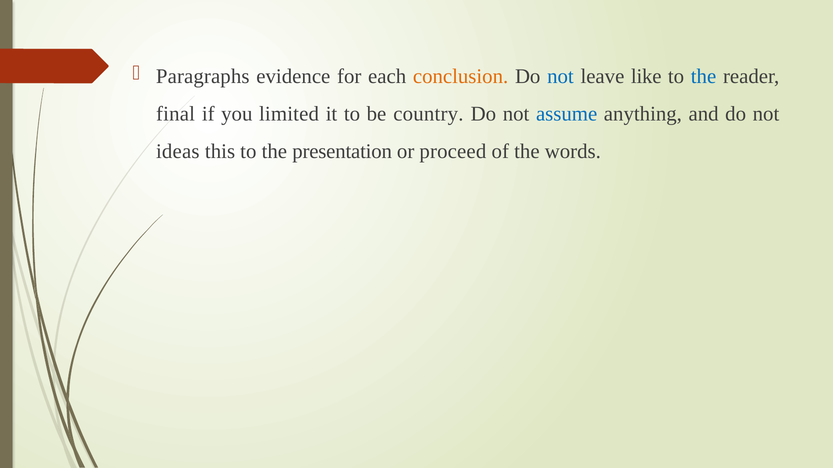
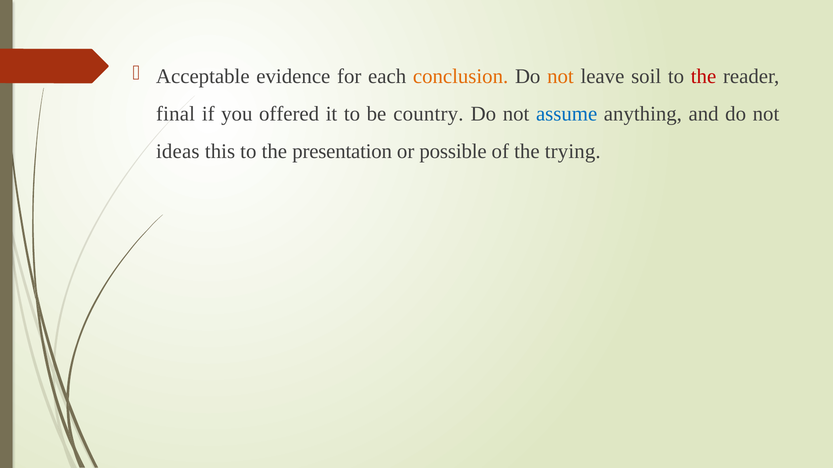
Paragraphs: Paragraphs -> Acceptable (203, 76)
not colour: blue -> orange (560, 76)
like: like -> soil (646, 76)
the colour: blue -> red (704, 76)
limited: limited -> offered (289, 114)
proceed: proceed -> possible (453, 151)
words: words -> trying (573, 151)
